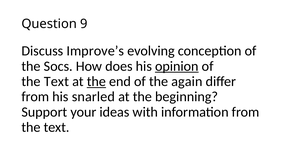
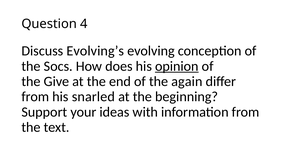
9: 9 -> 4 (84, 24)
Improve’s: Improve’s -> Evolving’s (95, 51)
Text: Text -> Give (56, 81)
the underline: present -> none (96, 81)
